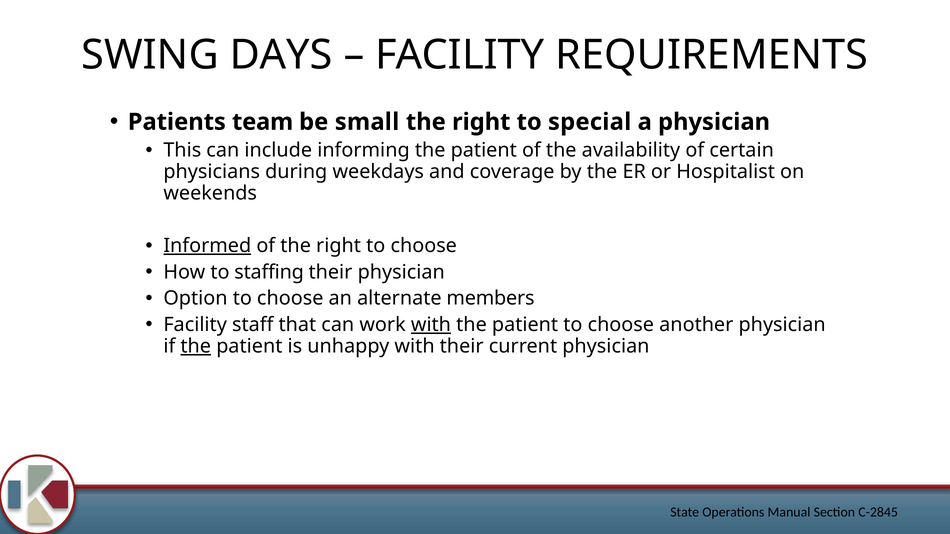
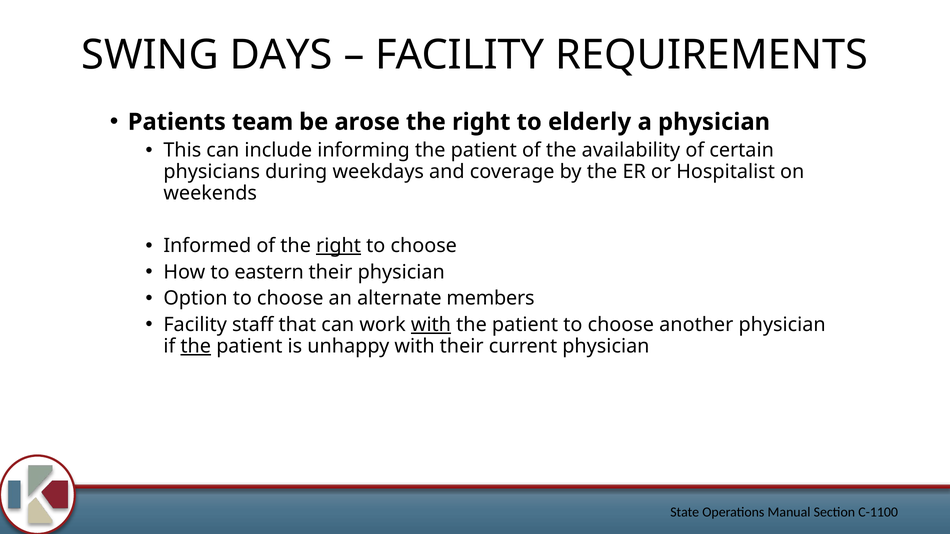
small: small -> arose (367, 122)
special: special -> elderly (590, 122)
Informed underline: present -> none (207, 246)
right underline: none -> present (339, 246)
staffing: staffing -> eastern (269, 272)
C-2845: C-2845 -> C-1100 (878, 513)
